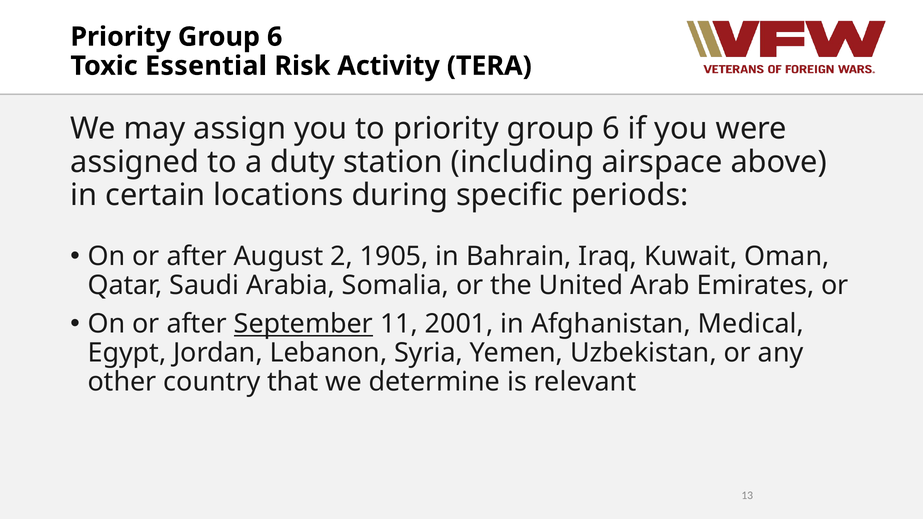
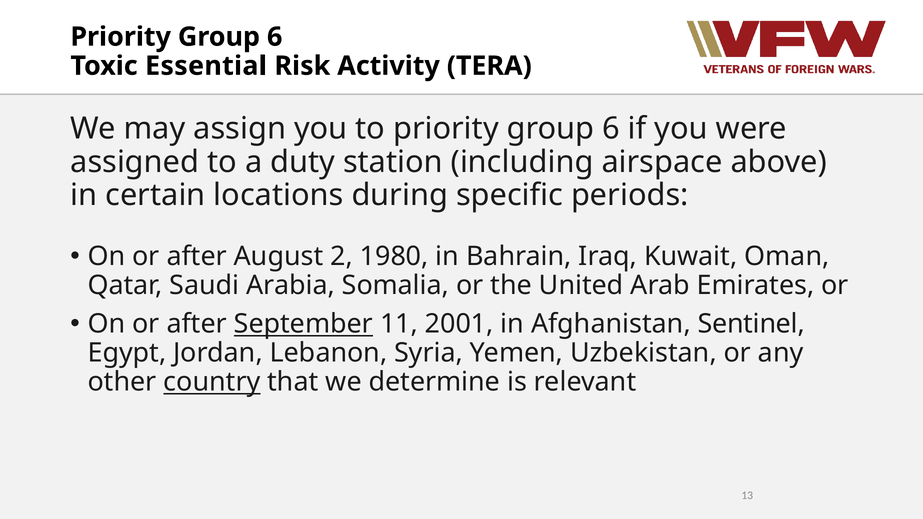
1905: 1905 -> 1980 (394, 257)
Medical: Medical -> Sentinel (751, 324)
country underline: none -> present (212, 382)
